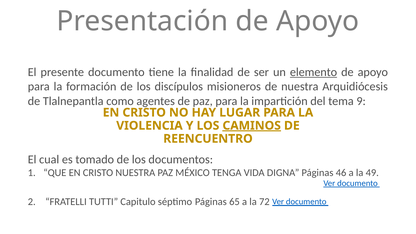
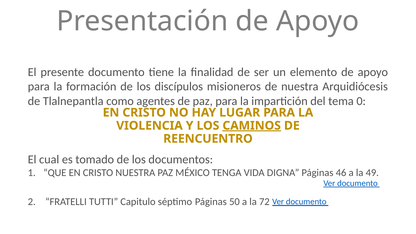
elemento underline: present -> none (314, 72)
9: 9 -> 0 (361, 101)
65: 65 -> 50 (234, 202)
